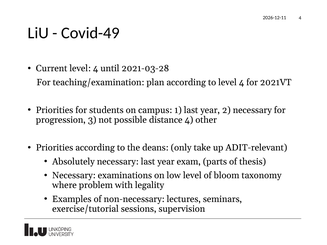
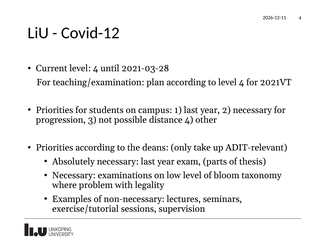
Covid-49: Covid-49 -> Covid-12 (90, 33)
